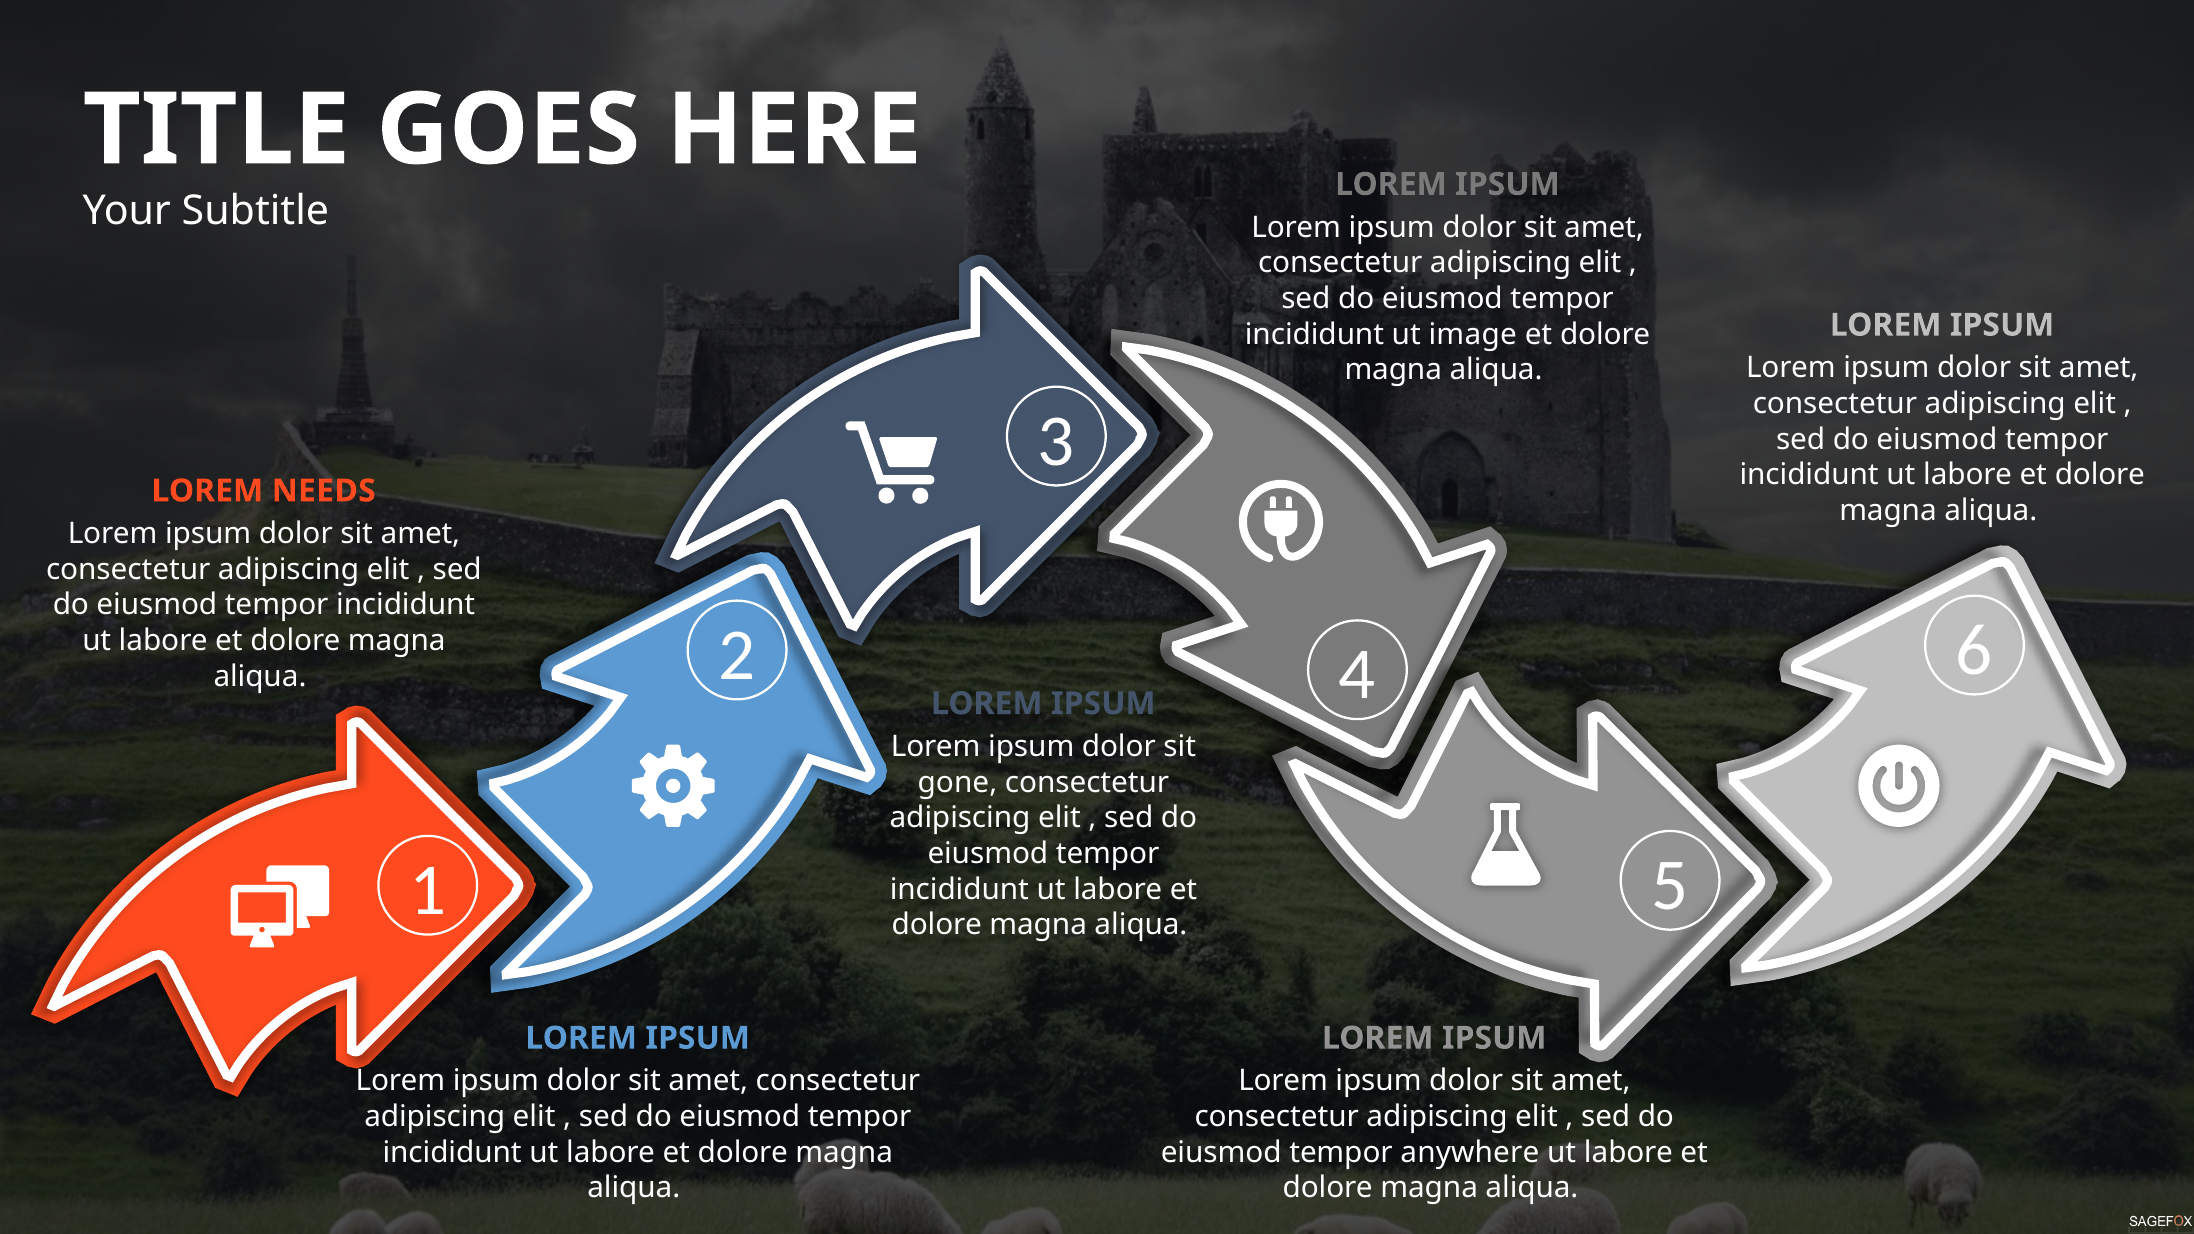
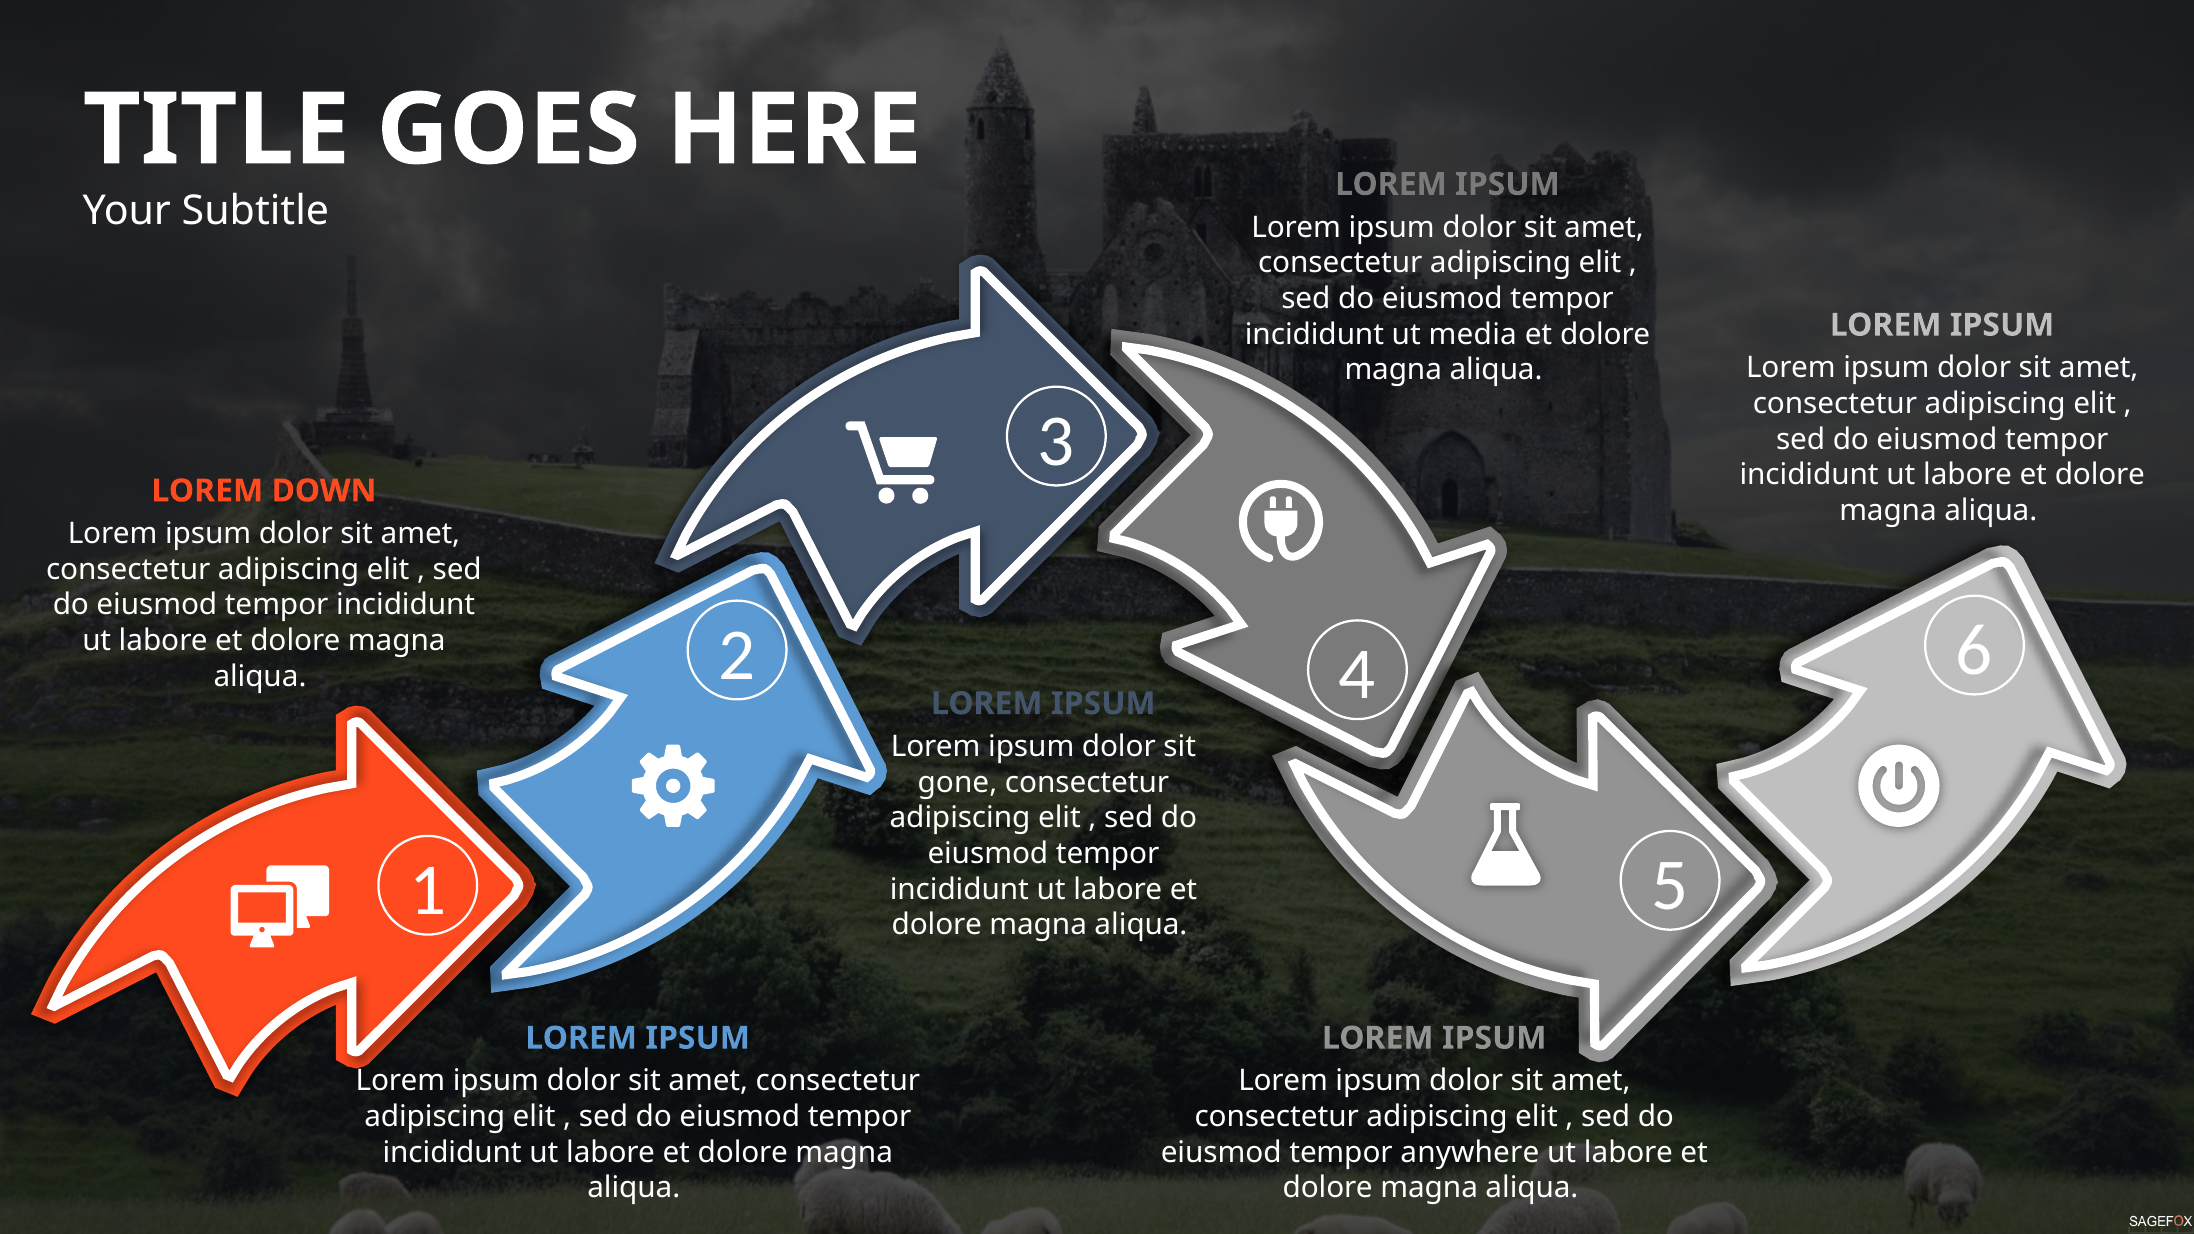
image: image -> media (1473, 334)
NEEDS: NEEDS -> DOWN (324, 491)
